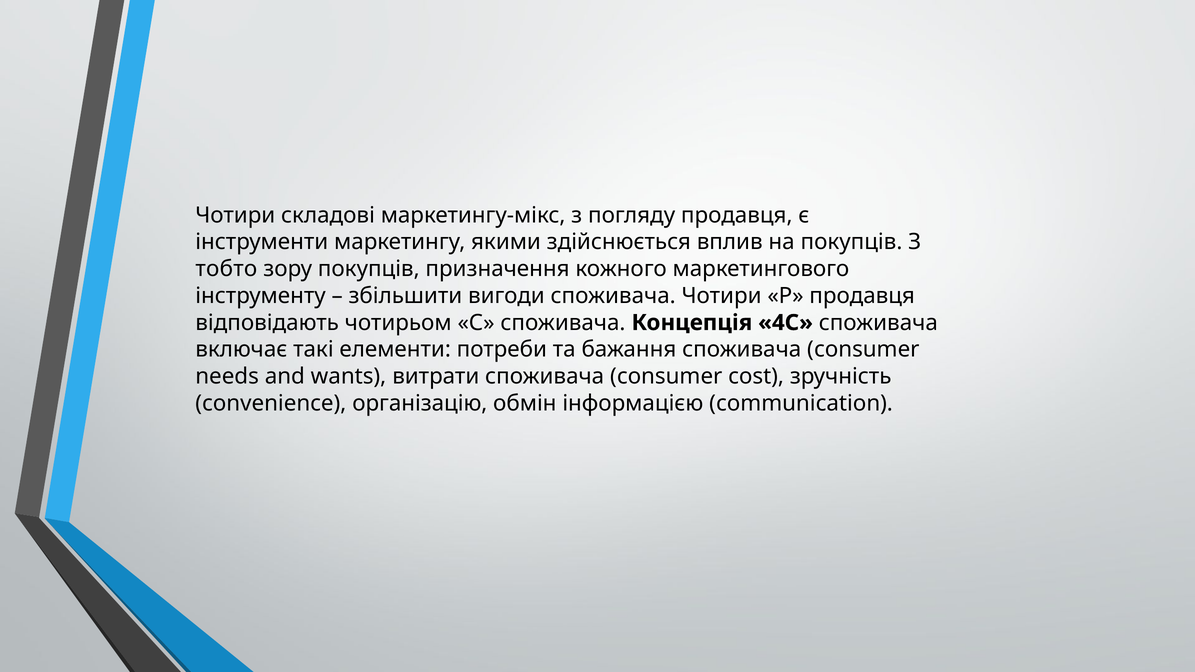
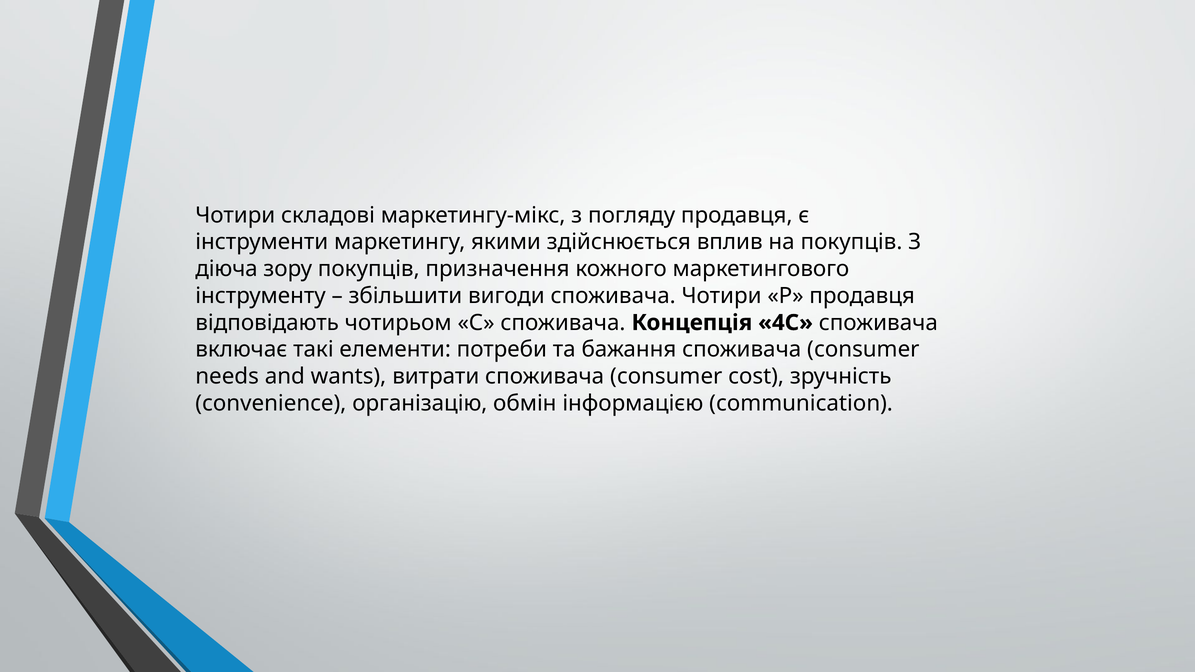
тобто: тобто -> діюча (227, 269)
